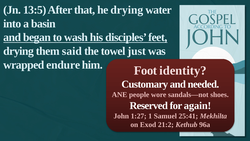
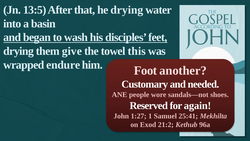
said: said -> give (72, 51)
just: just -> this (137, 51)
identity: identity -> another (183, 70)
